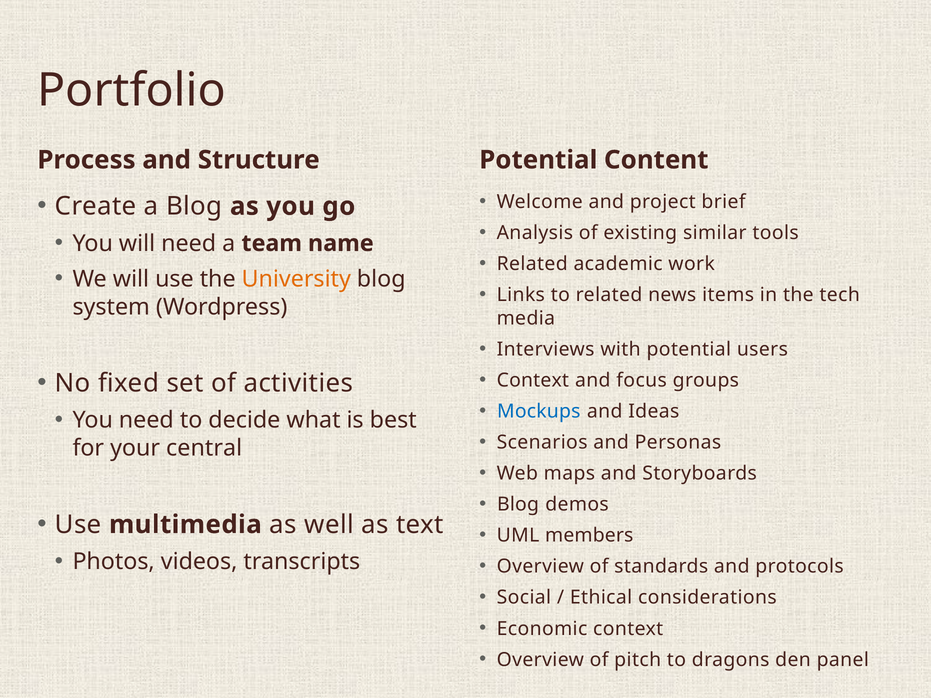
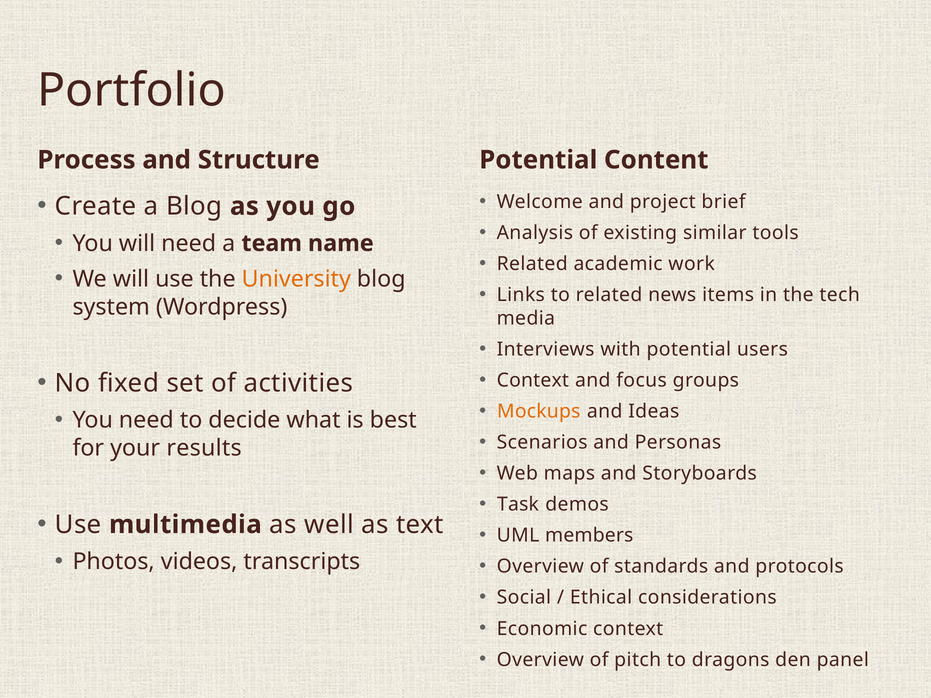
Mockups colour: blue -> orange (539, 412)
central: central -> results (204, 448)
Blog: Blog -> Task (518, 505)
